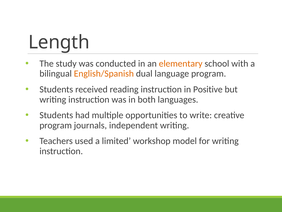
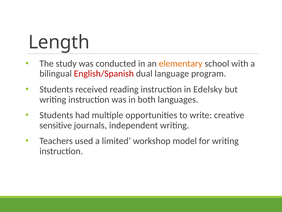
English/Spanish colour: orange -> red (104, 74)
Positive: Positive -> Edelsky (208, 89)
program: program -> sensitive (56, 125)
